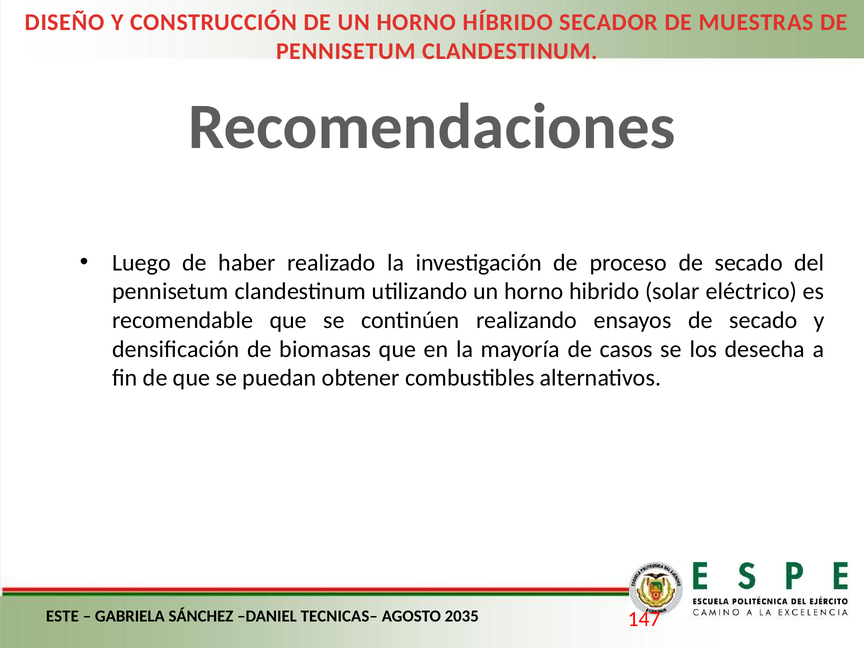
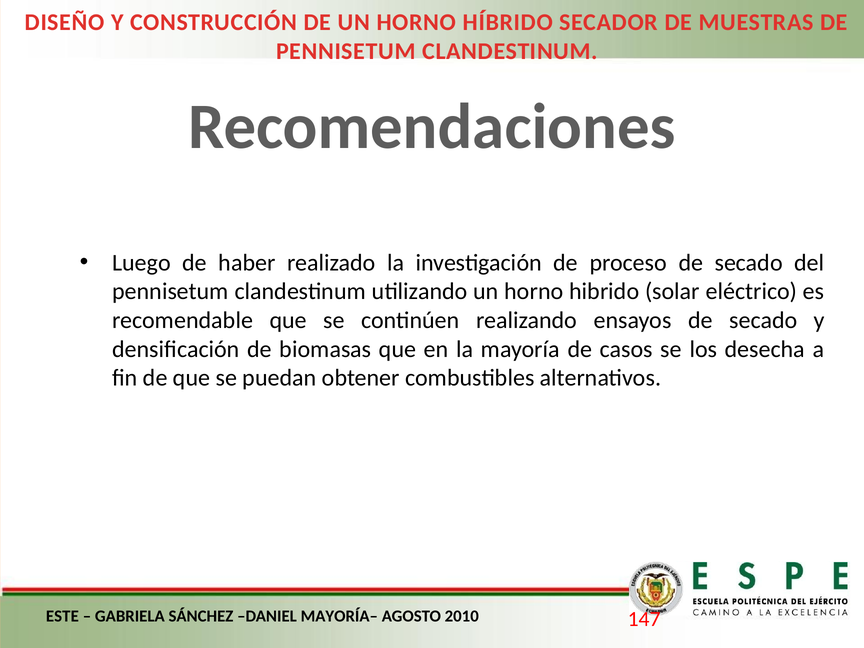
TECNICAS–: TECNICAS– -> MAYORÍA– (339, 616)
2035: 2035 -> 2010 (462, 616)
